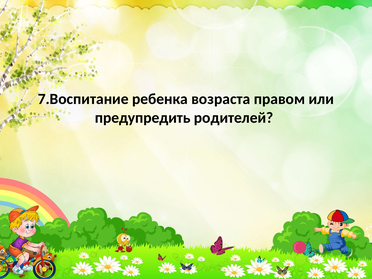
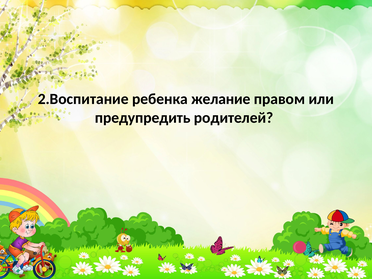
7.Воспитание: 7.Воспитание -> 2.Воспитание (83, 99)
возраста: возраста -> желание (221, 99)
